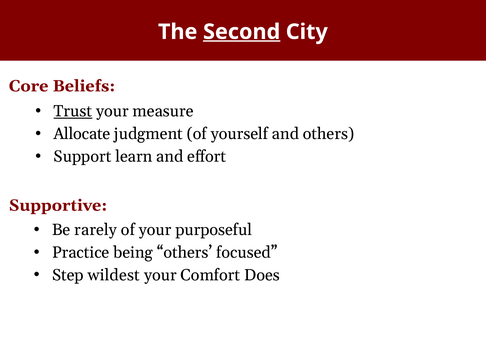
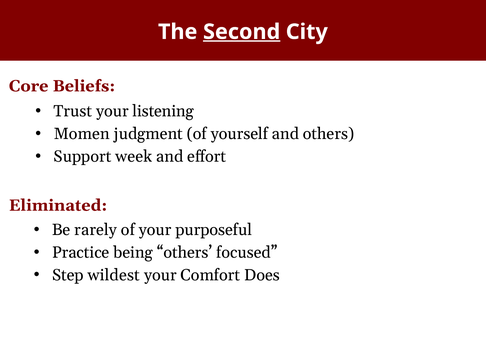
Trust underline: present -> none (73, 111)
measure: measure -> listening (163, 111)
Allocate: Allocate -> Momen (82, 134)
learn: learn -> week (134, 157)
Supportive: Supportive -> Eliminated (58, 206)
